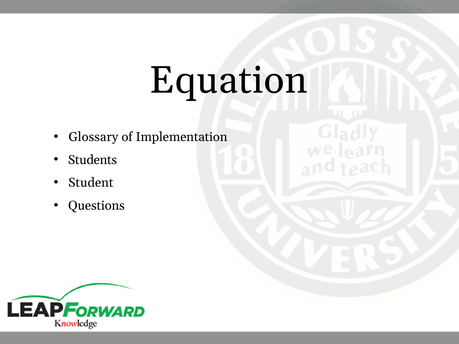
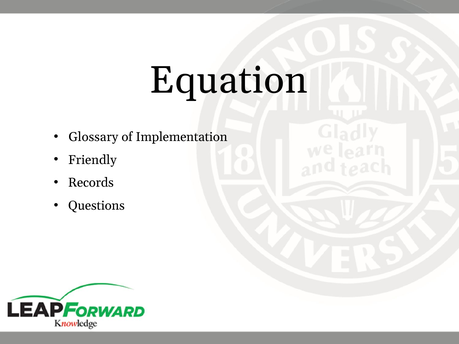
Students: Students -> Friendly (92, 160)
Student: Student -> Records (91, 183)
